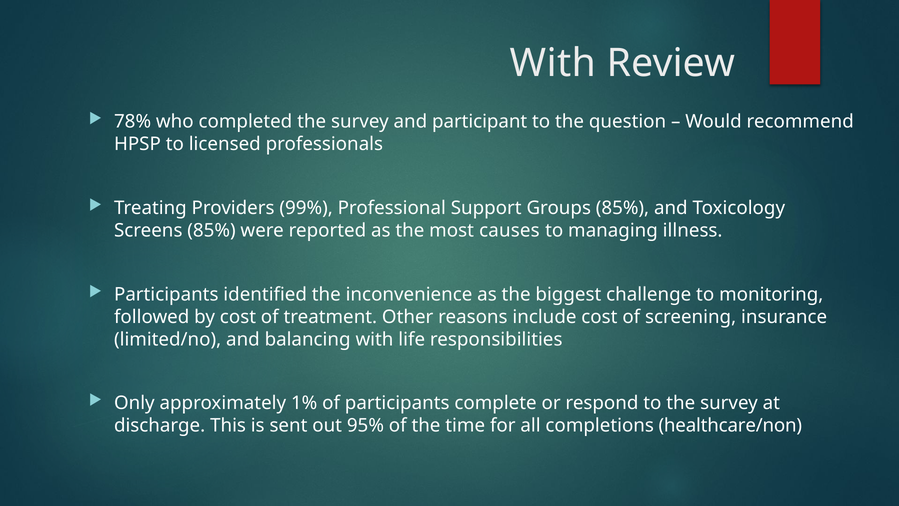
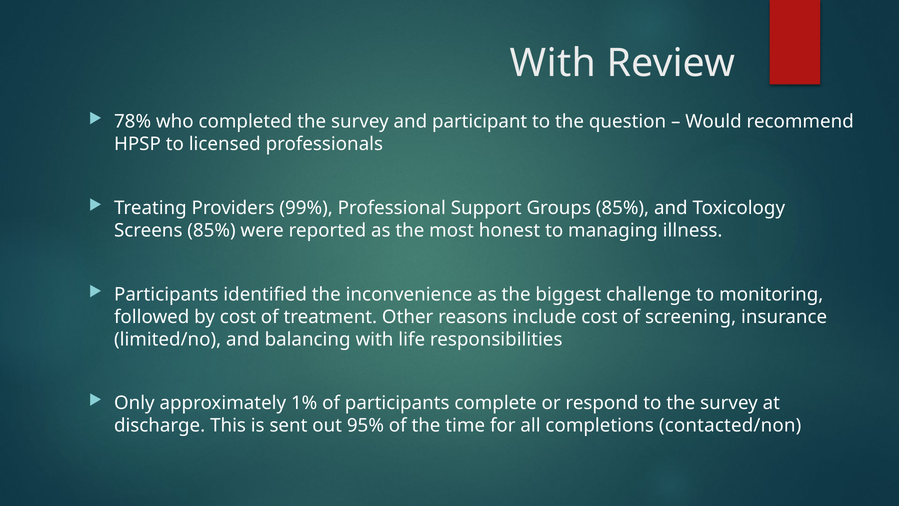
causes: causes -> honest (509, 230)
healthcare/non: healthcare/non -> contacted/non (730, 425)
